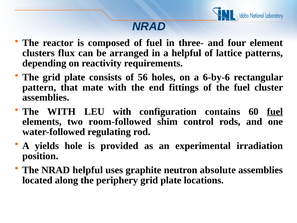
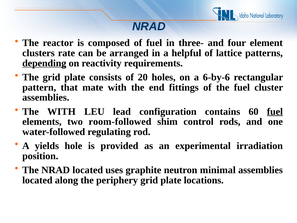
flux: flux -> rate (66, 53)
depending underline: none -> present (44, 63)
56: 56 -> 20 (143, 77)
LEU with: with -> lead (122, 111)
NRAD helpful: helpful -> located (88, 170)
absolute: absolute -> minimal (218, 170)
